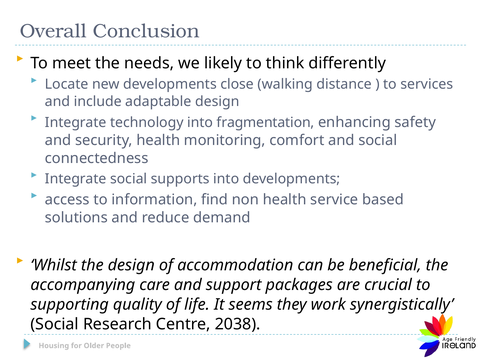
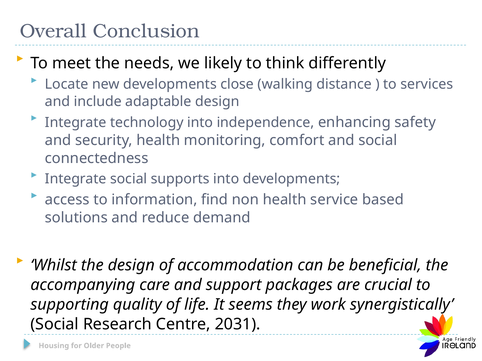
fragmentation: fragmentation -> independence (265, 123)
2038: 2038 -> 2031 (238, 325)
